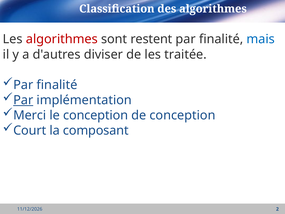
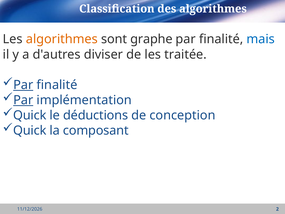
algorithmes colour: red -> orange (62, 39)
restent: restent -> graphe (151, 39)
Par underline: none -> present (23, 85)
Merci: Merci -> Quick (30, 115)
le conception: conception -> déductions (96, 115)
Court: Court -> Quick (30, 130)
